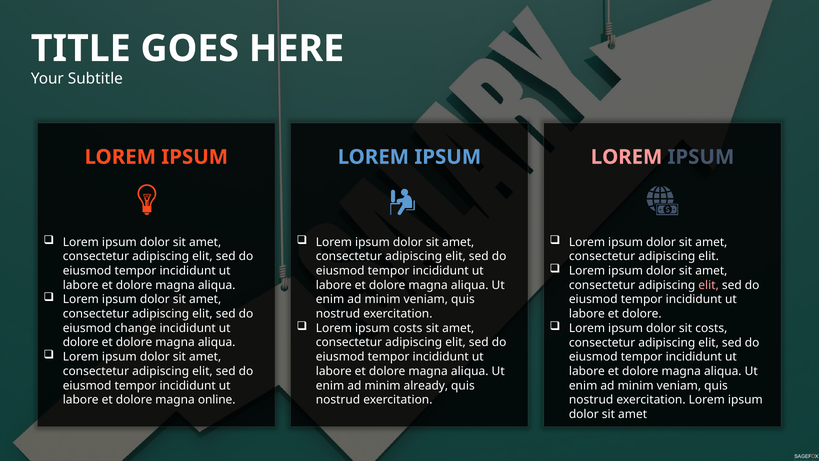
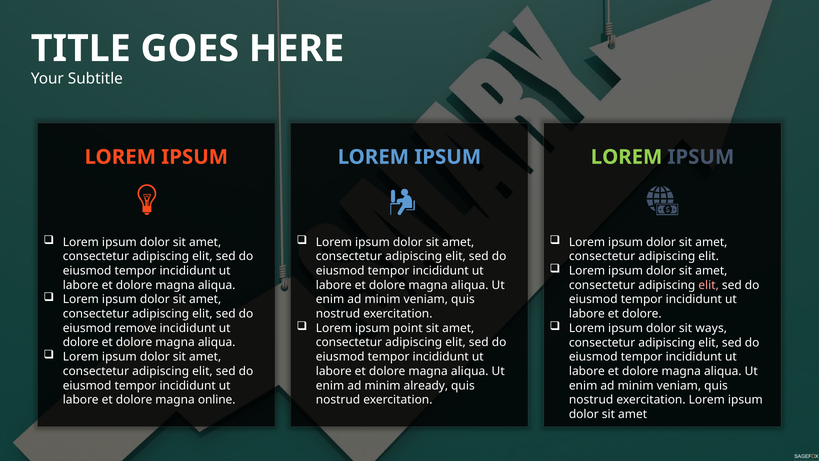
LOREM colour: pink -> light green (627, 157)
ipsum costs: costs -> point (408, 328)
sit costs: costs -> ways (711, 328)
change: change -> remove (136, 328)
